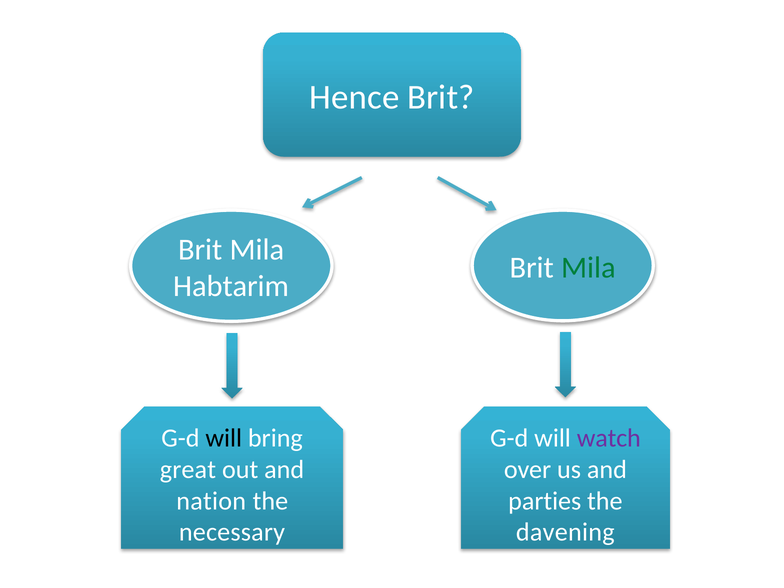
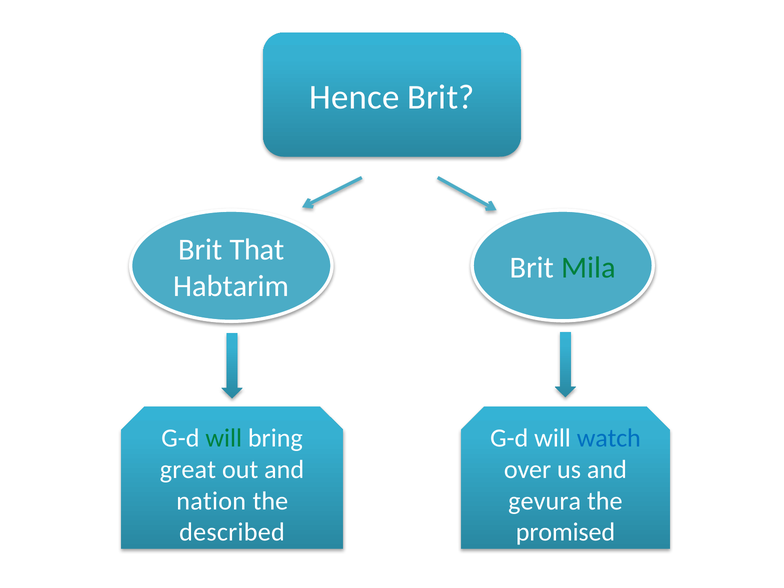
Mila: Mila -> That (257, 250)
will colour: black -> green (224, 438)
watch colour: purple -> blue (609, 438)
parties: parties -> gevura (545, 501)
necessary: necessary -> described (232, 532)
davening: davening -> promised (565, 532)
